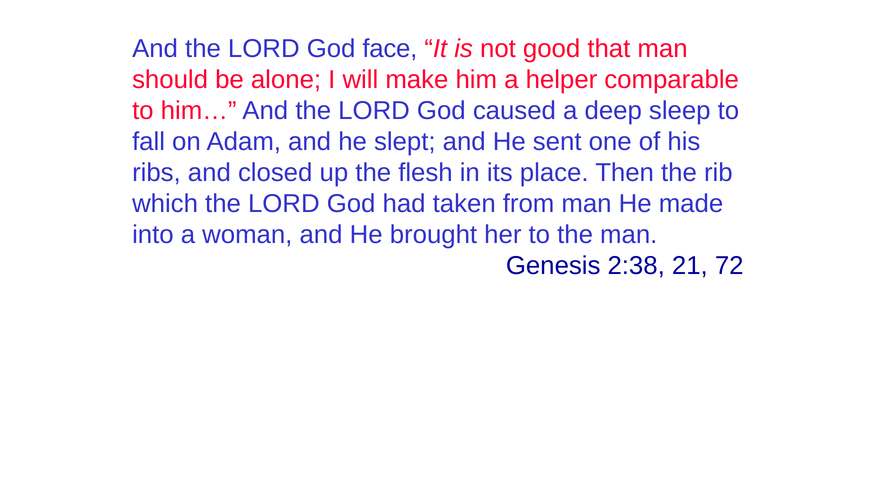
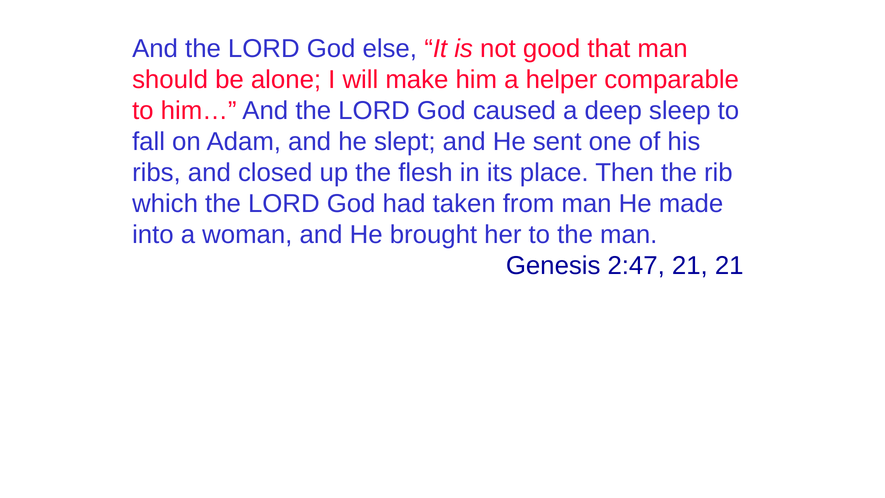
face: face -> else (390, 49)
2:38: 2:38 -> 2:47 (636, 266)
21 72: 72 -> 21 (729, 266)
